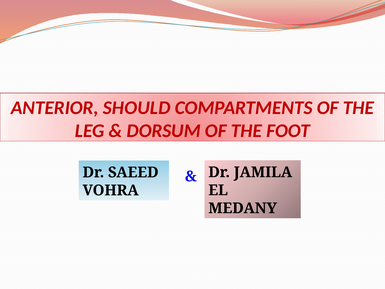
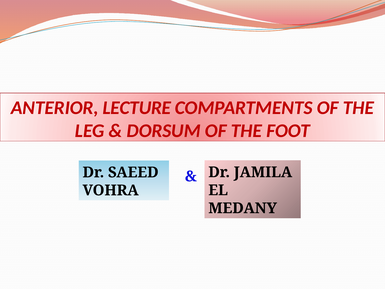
SHOULD: SHOULD -> LECTURE (137, 108)
